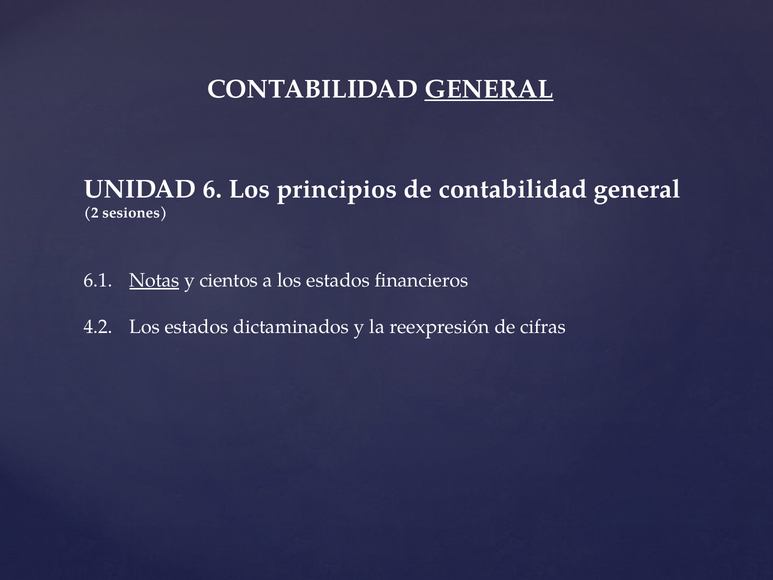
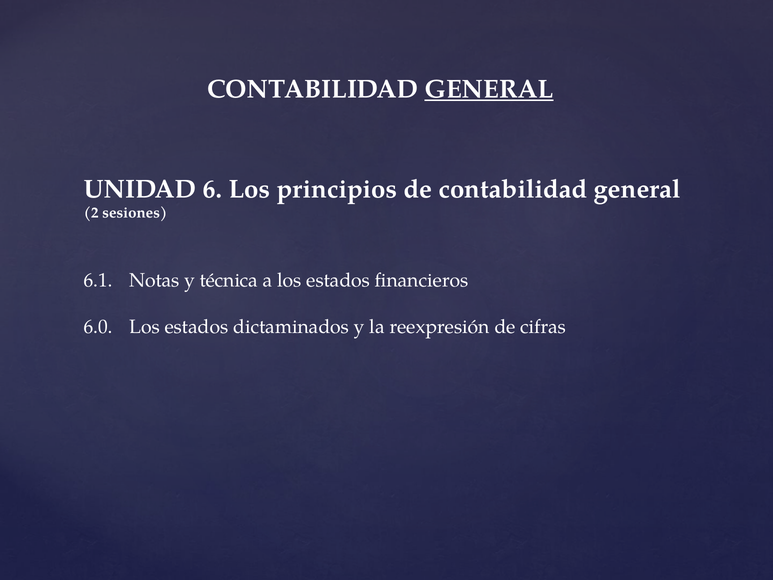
Notas underline: present -> none (154, 280)
cientos: cientos -> técnica (229, 280)
4.2: 4.2 -> 6.0 (98, 327)
